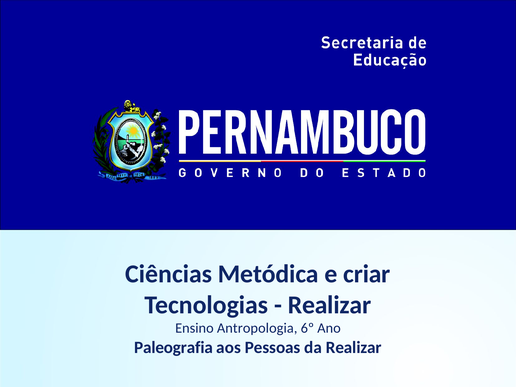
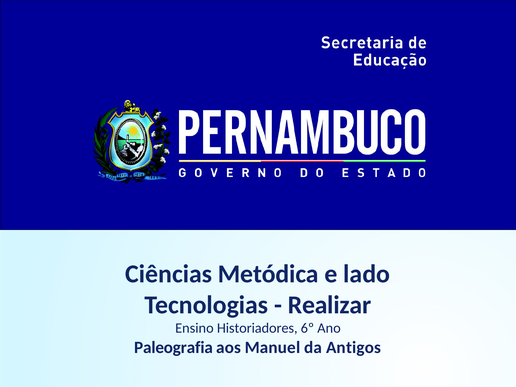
criar: criar -> lado (367, 274)
Antropologia: Antropologia -> Historiadores (257, 328)
Pessoas: Pessoas -> Manuel (273, 347)
da Realizar: Realizar -> Antigos (354, 347)
